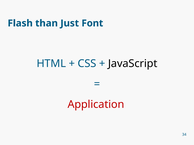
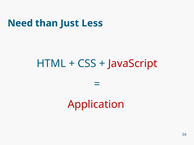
Flash: Flash -> Need (20, 23)
Font: Font -> Less (92, 23)
JavaScript colour: black -> red (133, 64)
